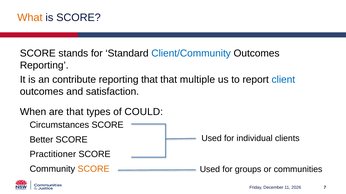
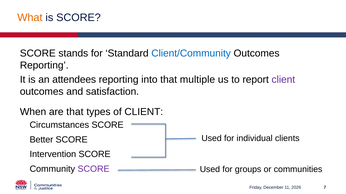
contribute: contribute -> attendees (74, 80)
reporting that: that -> into (149, 80)
client colour: blue -> purple (283, 80)
of COULD: COULD -> CLIENT (144, 112)
Practitioner: Practitioner -> Intervention (53, 155)
SCORE colour: orange -> purple (94, 170)
